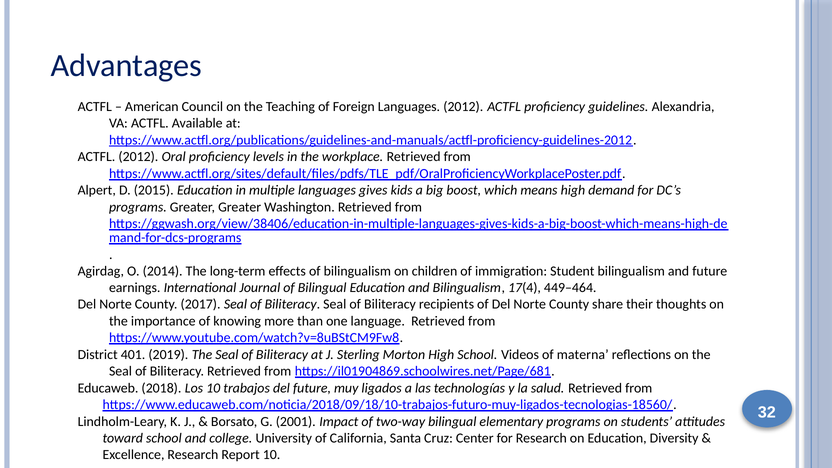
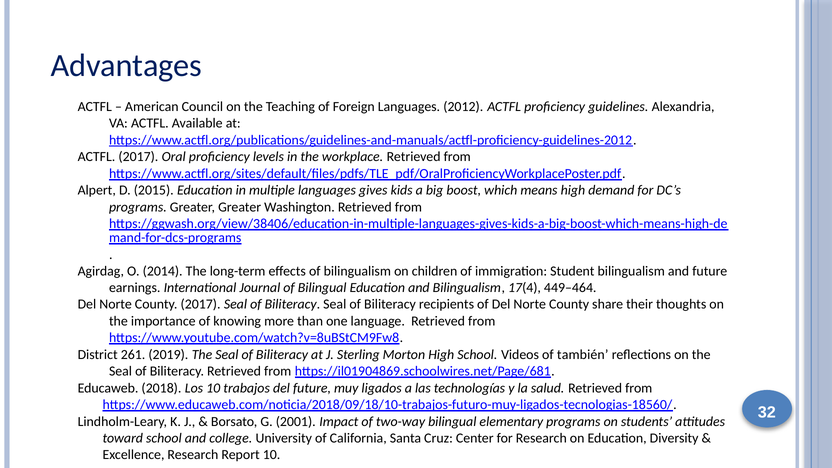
ACTFL 2012: 2012 -> 2017 (138, 157)
401: 401 -> 261 (133, 355)
materna: materna -> también (583, 355)
